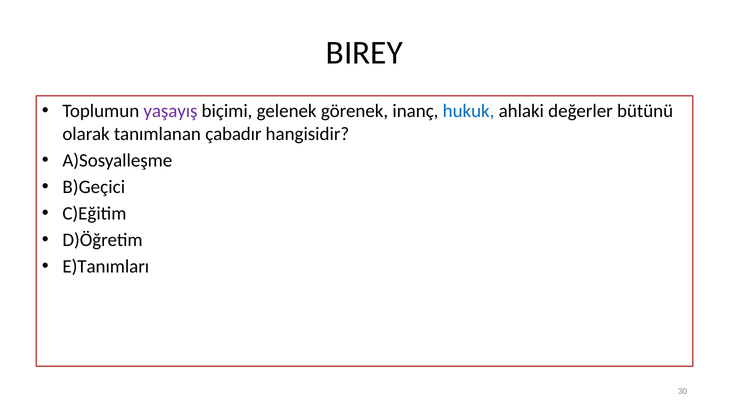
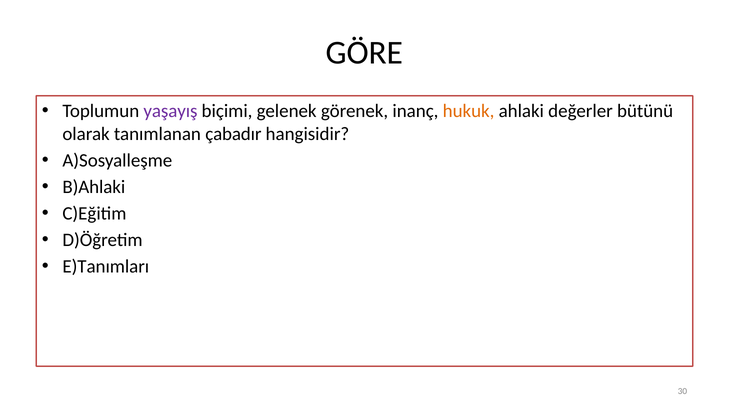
BIREY: BIREY -> GÖRE (364, 53)
hukuk colour: blue -> orange (469, 111)
B)Geçici: B)Geçici -> B)Ahlaki (94, 187)
